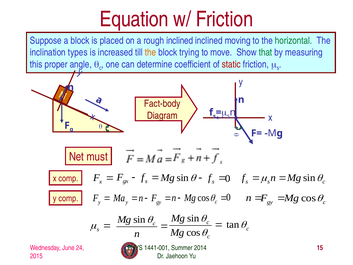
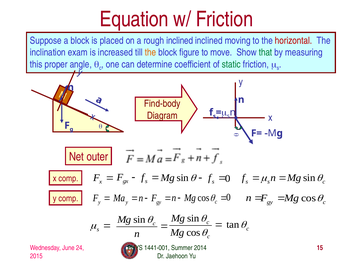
horizontal colour: green -> red (294, 41)
types: types -> exam (78, 52)
trying: trying -> figure (189, 52)
static colour: red -> green (231, 64)
Fact-body: Fact-body -> Find-body (162, 104)
must: must -> outer (97, 157)
